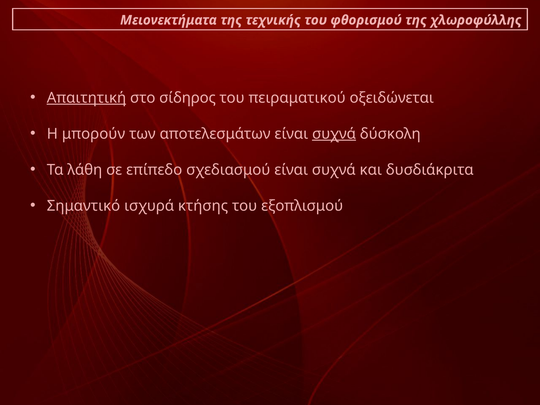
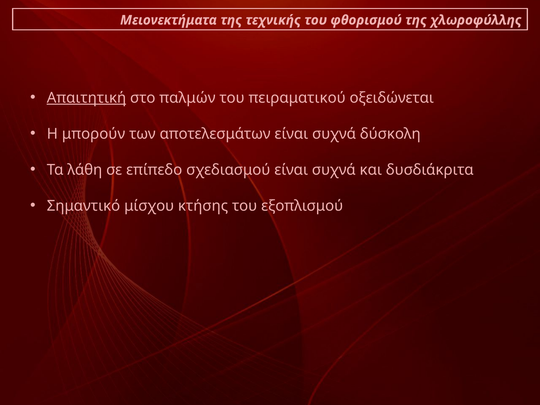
σίδηρος: σίδηρος -> παλμών (187, 98)
συχνά underline: present -> none (334, 134)
ισχυρά: ισχυρά -> μίσχου (149, 206)
